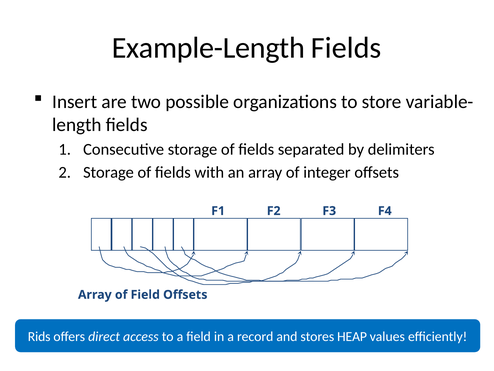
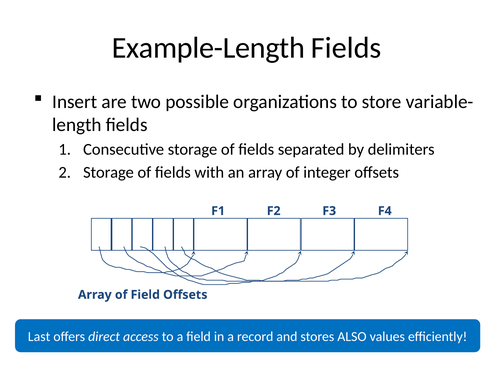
Rids: Rids -> Last (39, 336)
HEAP: HEAP -> ALSO (352, 336)
